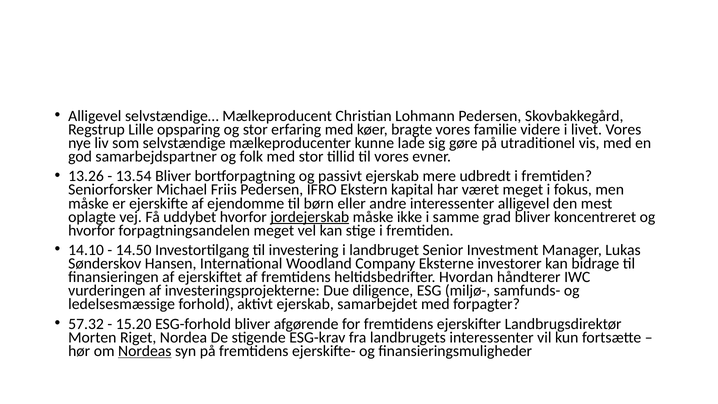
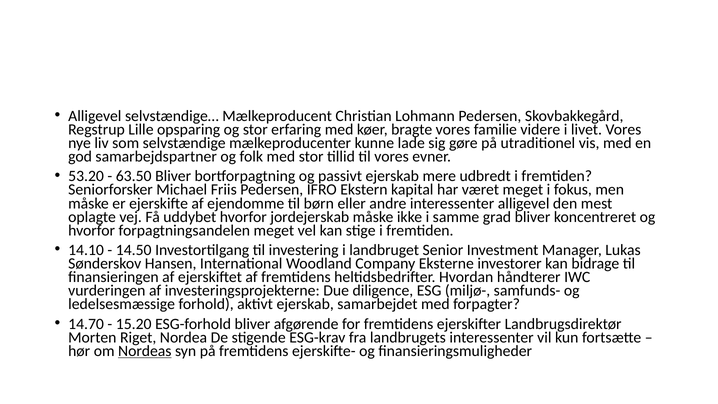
13.26: 13.26 -> 53.20 (86, 176)
13.54: 13.54 -> 63.50 (134, 176)
jordejerskab underline: present -> none (310, 217)
57.32: 57.32 -> 14.70 (86, 324)
